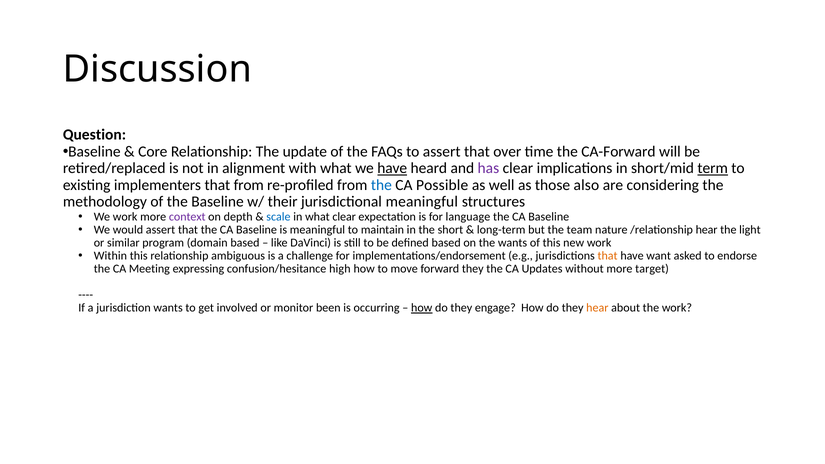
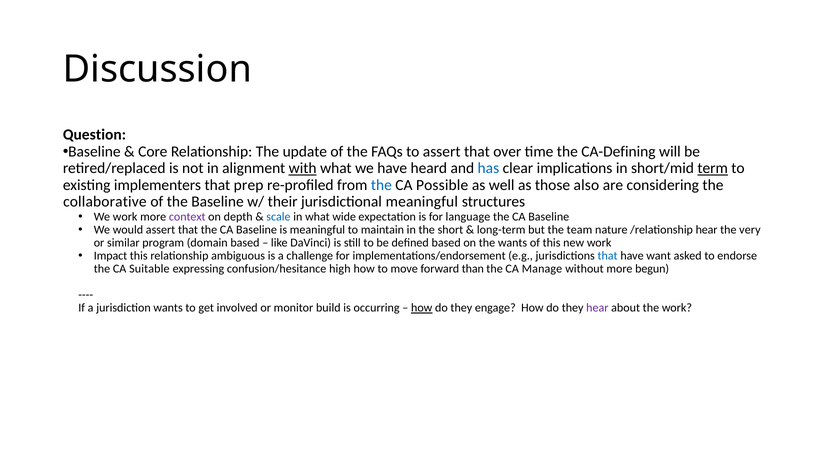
CA-Forward: CA-Forward -> CA-Defining (618, 152)
with underline: none -> present (303, 168)
have underline: present -> none (392, 168)
has colour: purple -> blue (488, 168)
that from: from -> prep (249, 185)
methodology: methodology -> collaborative (105, 202)
what clear: clear -> wide (344, 217)
light: light -> very (750, 230)
Within: Within -> Impact (111, 256)
that colour: orange -> blue (608, 256)
Meeting: Meeting -> Suitable (149, 269)
forward they: they -> than (473, 269)
Updates: Updates -> Manage (542, 269)
target: target -> begun (652, 269)
been: been -> build (328, 308)
hear colour: orange -> purple (597, 308)
